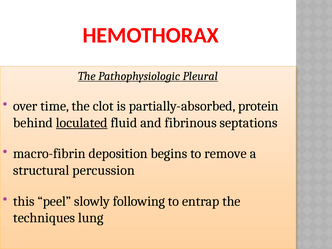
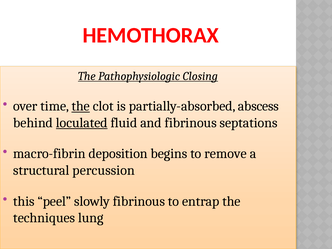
Pleural: Pleural -> Closing (200, 76)
the underline: none -> present (81, 106)
protein: protein -> abscess (258, 106)
slowly following: following -> fibrinous (139, 201)
